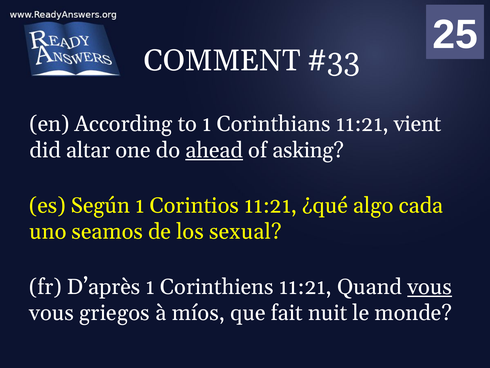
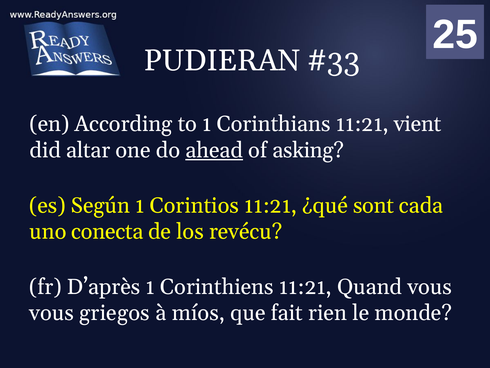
COMMENT: COMMENT -> PUDIERAN (222, 60)
algo: algo -> sont (373, 205)
seamos: seamos -> conecta (107, 231)
sexual: sexual -> revécu (246, 231)
vous underline: present -> none (430, 287)
nuit: nuit -> rien (328, 313)
